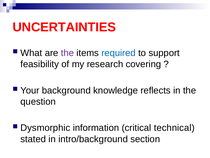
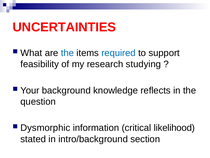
the colour: purple -> blue (67, 53)
covering: covering -> studying (143, 64)
technical: technical -> likelihood (174, 127)
